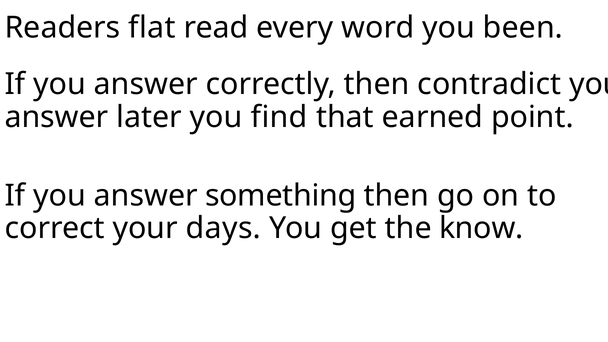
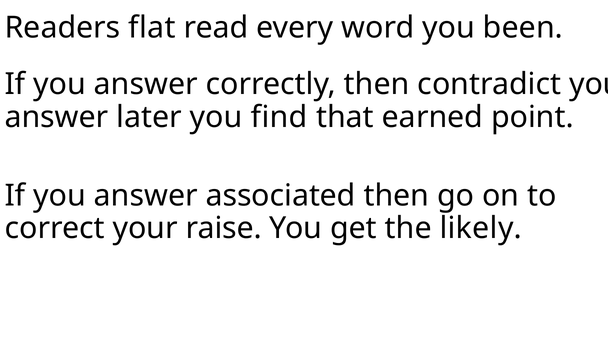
something: something -> associated (281, 196)
days: days -> raise (224, 228)
know: know -> likely (481, 228)
